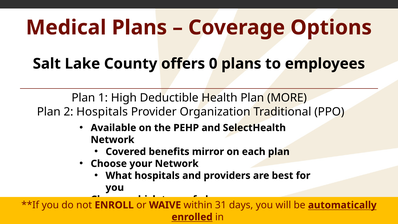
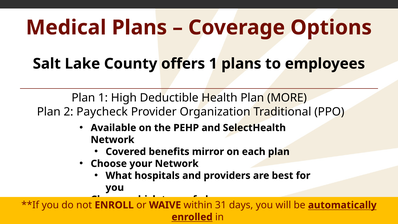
offers 0: 0 -> 1 (213, 64)
2 Hospitals: Hospitals -> Paycheck (102, 112)
